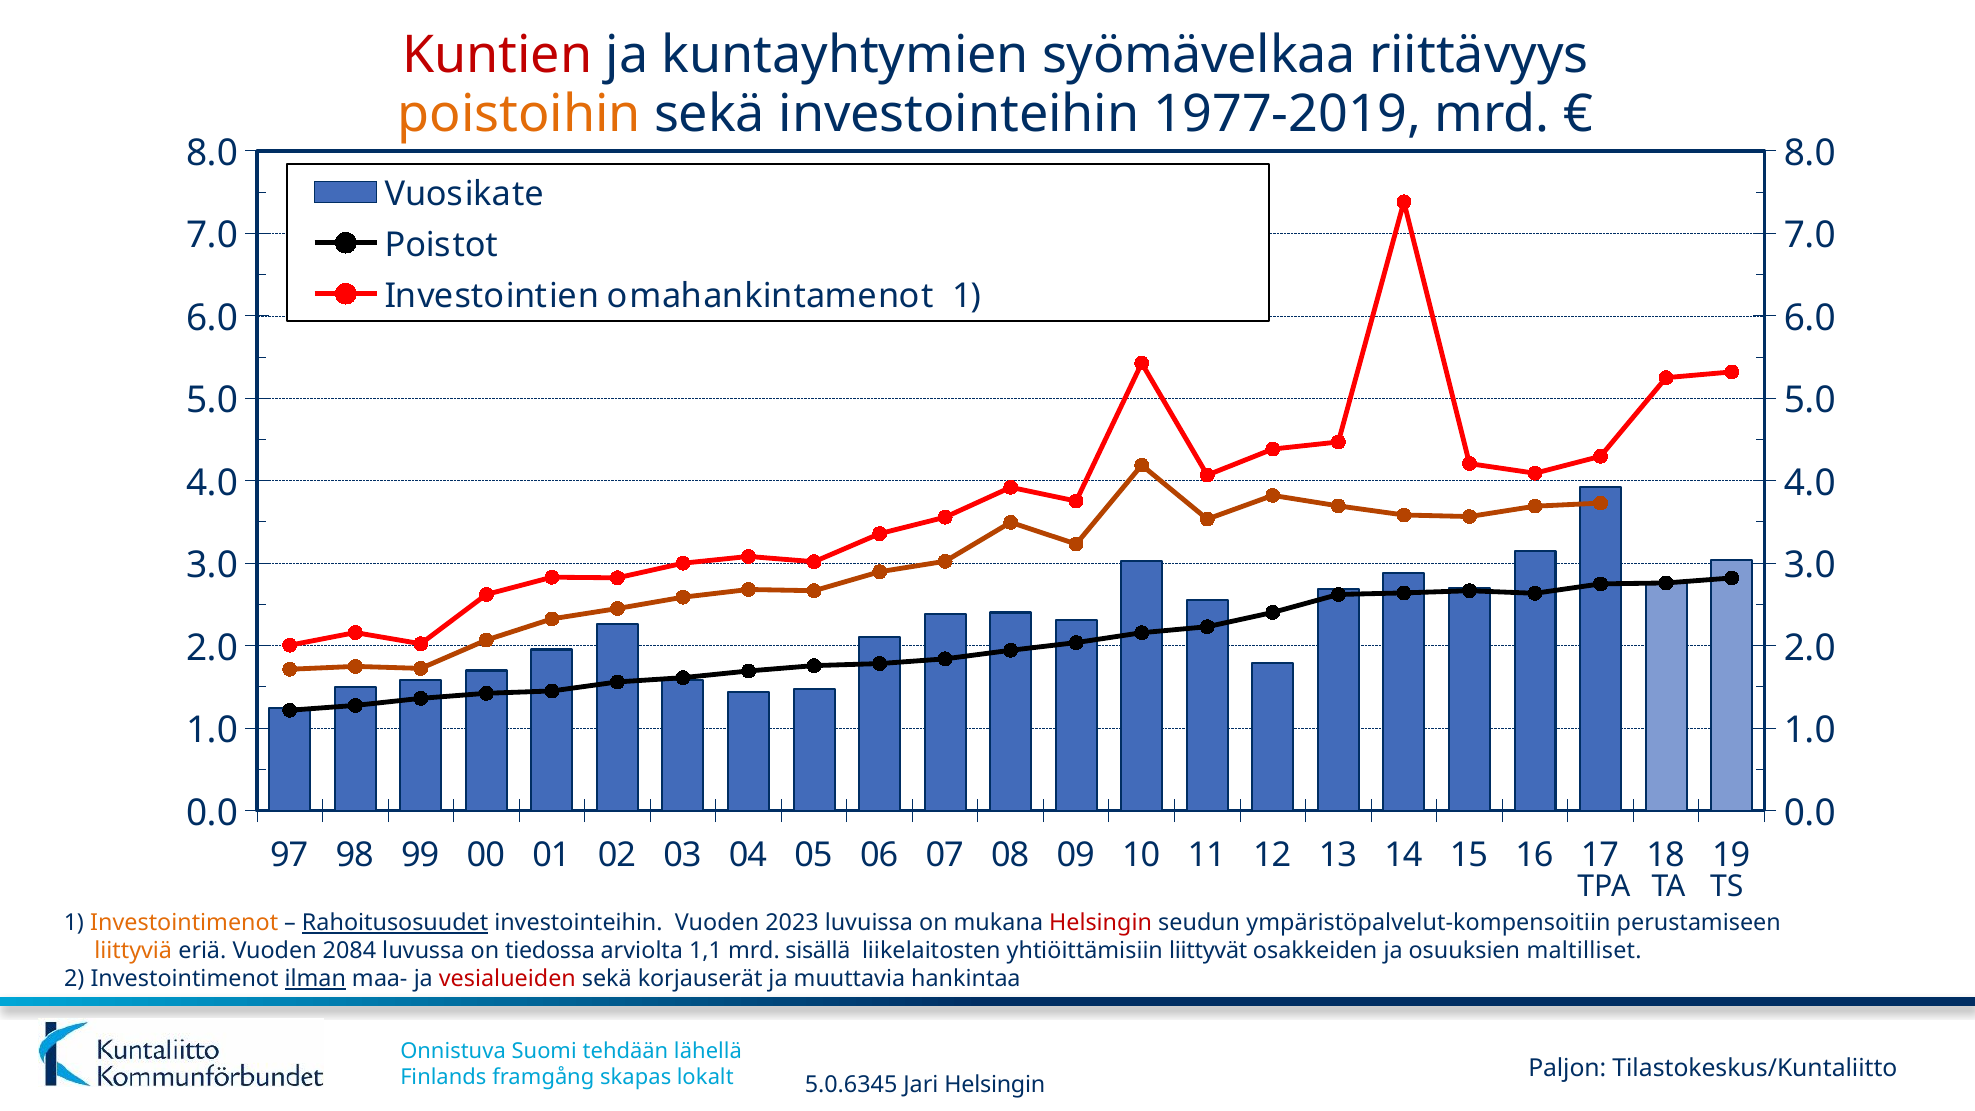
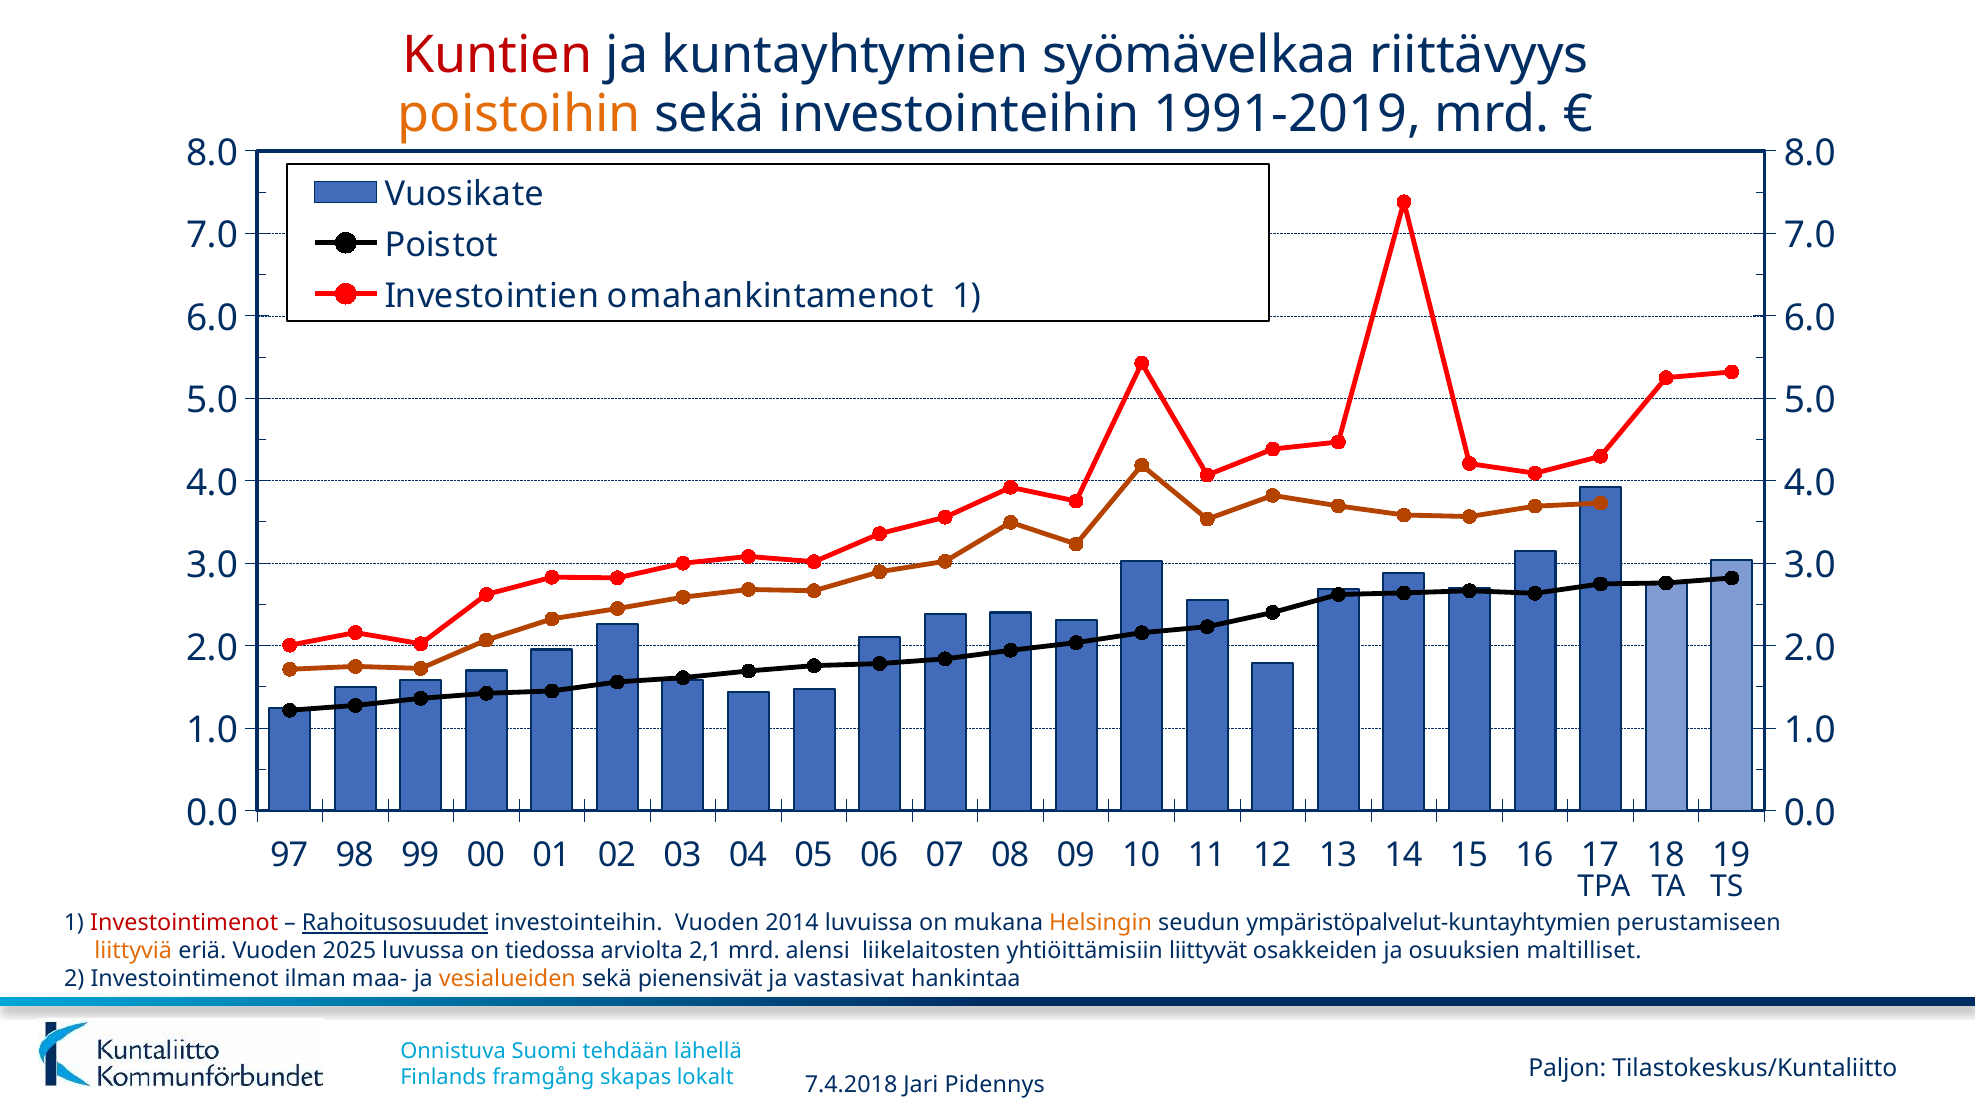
1977-2019: 1977-2019 -> 1991-2019 (1287, 114)
Investointimenot colour: orange -> red (184, 923)
2023: 2023 -> 2014 (792, 923)
Helsingin colour: red -> orange (1101, 923)
ympäristöpalvelut-kompensoitiin: ympäristöpalvelut-kompensoitiin -> ympäristöpalvelut-kuntayhtymien (1429, 923)
2084: 2084 -> 2025 (349, 951)
1,1: 1,1 -> 2,1 (706, 951)
sisällä: sisällä -> alensi (818, 951)
ilman underline: present -> none (315, 979)
vesialueiden colour: red -> orange (507, 979)
korjauserät: korjauserät -> pienensivät (700, 979)
muuttavia: muuttavia -> vastasivat (849, 979)
5.0.6345: 5.0.6345 -> 7.4.2018 (851, 1085)
Jari Helsingin: Helsingin -> Pidennys (995, 1085)
